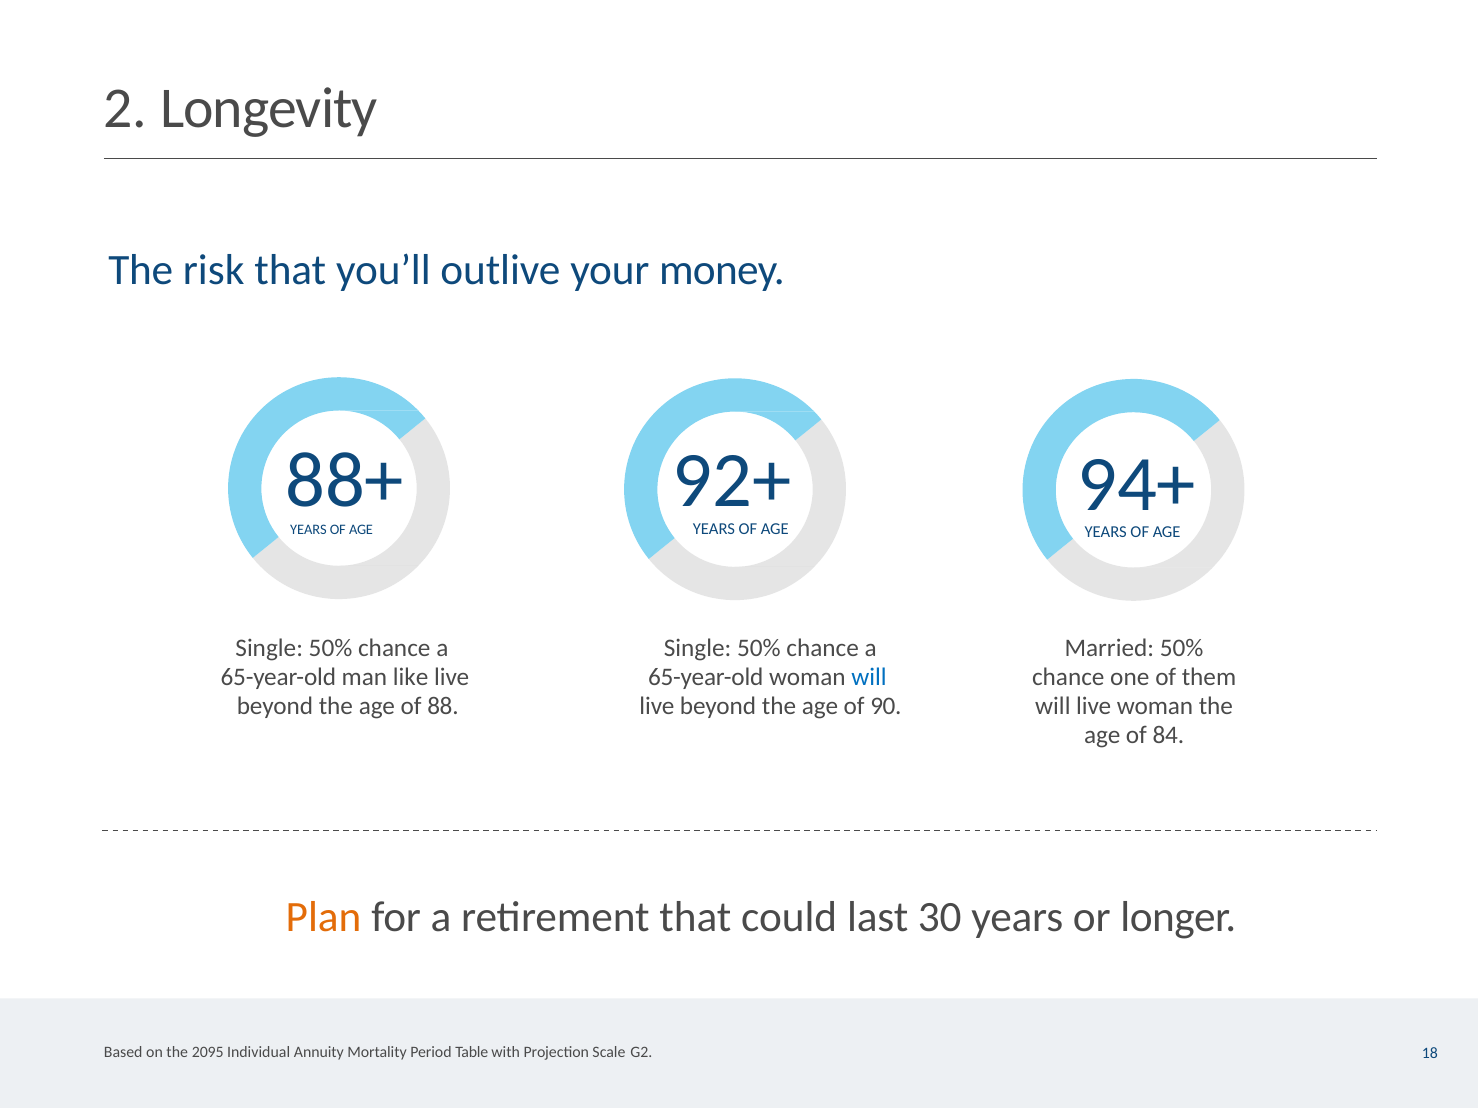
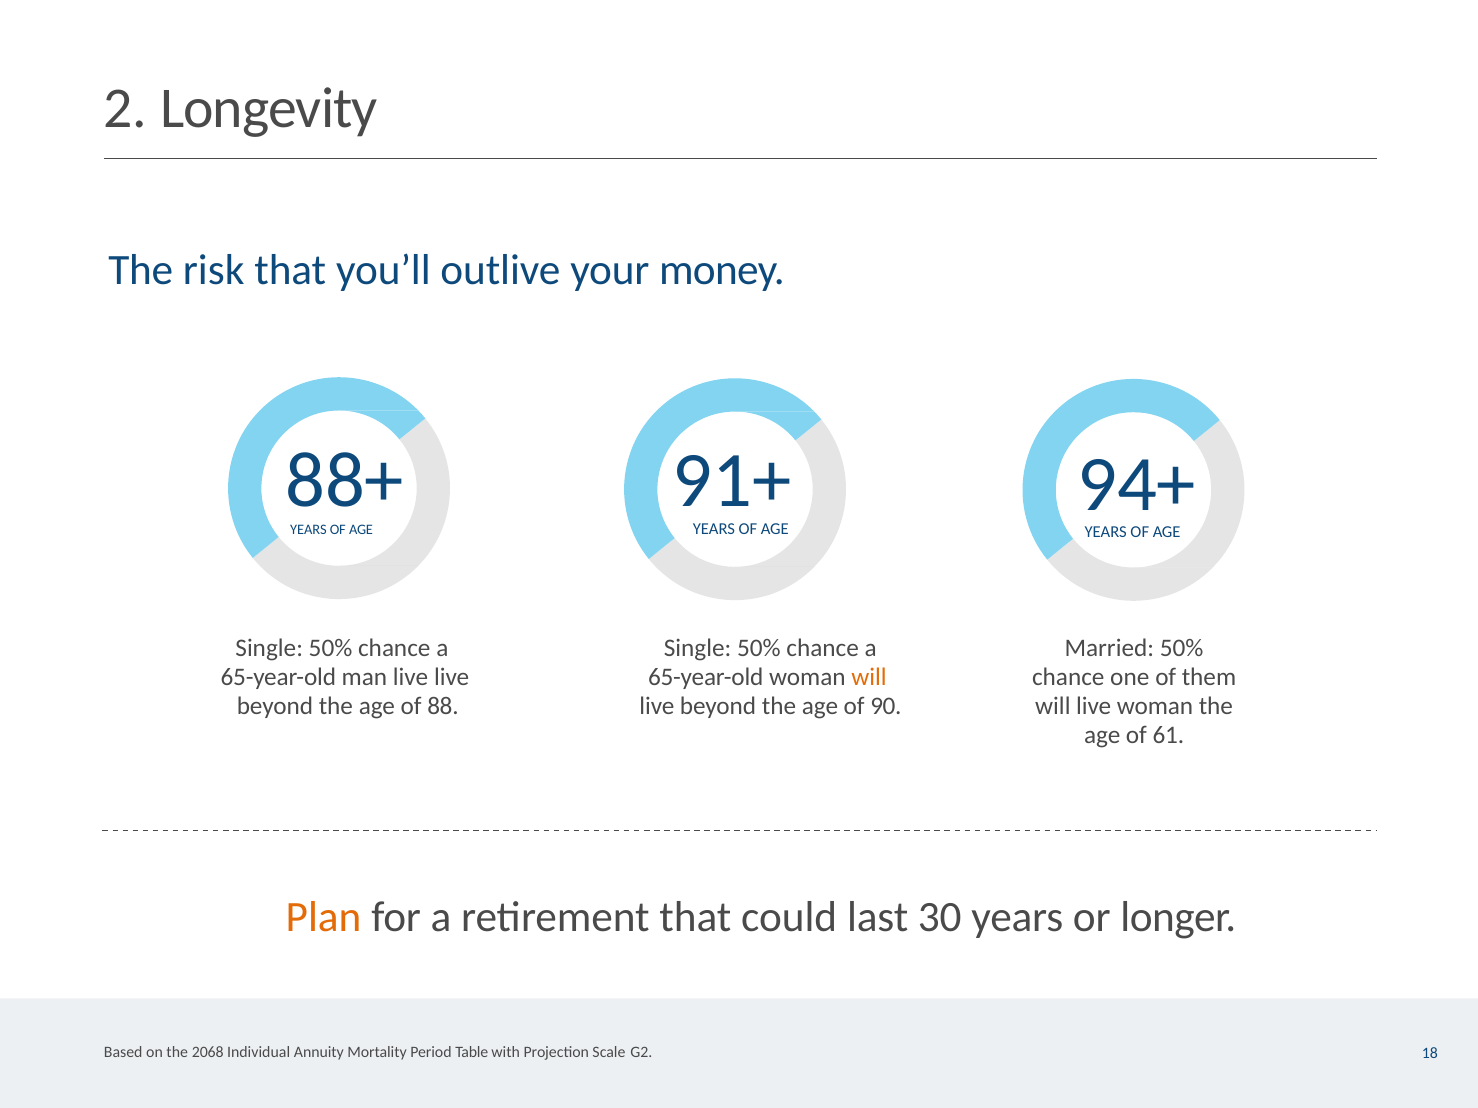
92+: 92+ -> 91+ (732, 481)
man like: like -> live (411, 677)
will colour: blue -> orange (869, 678)
84: 84 -> 61 (1168, 736)
2095: 2095 -> 2068 (208, 1053)
